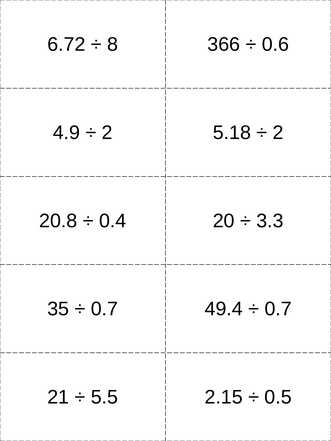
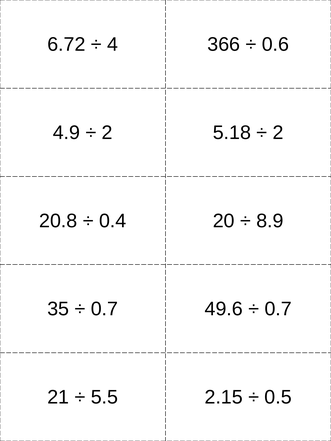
8: 8 -> 4 (113, 44)
3.3: 3.3 -> 8.9 (270, 221)
49.4: 49.4 -> 49.6 (224, 309)
